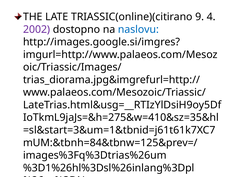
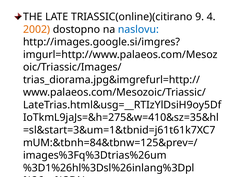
2002 colour: purple -> orange (37, 29)
